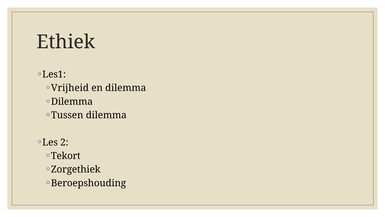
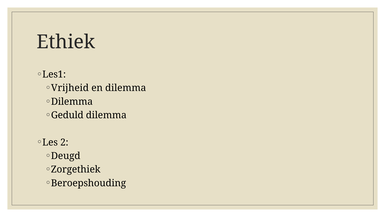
Tussen: Tussen -> Geduld (67, 115)
Tekort: Tekort -> Deugd (66, 156)
